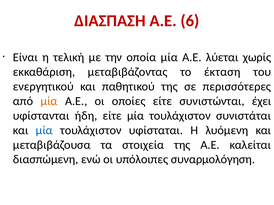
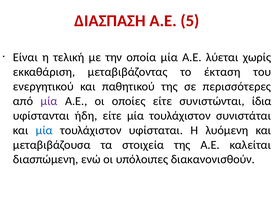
6: 6 -> 5 (190, 21)
μία colour: orange -> purple (49, 101)
έχει: έχει -> ίδια (262, 101)
συναρμολόγηση: συναρμολόγηση -> διακανονισθούν (213, 160)
